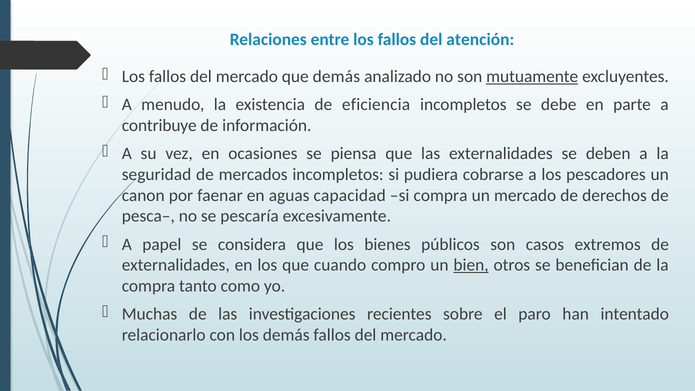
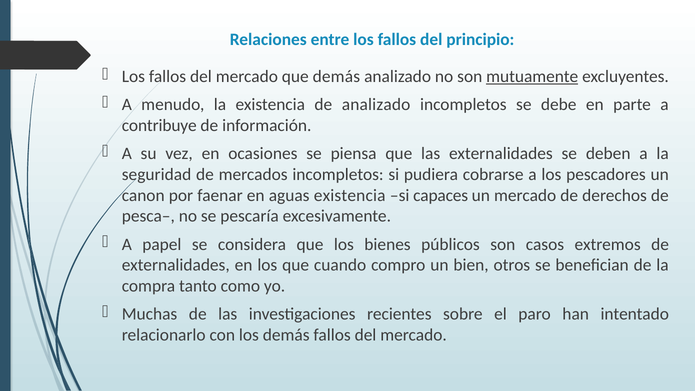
atención: atención -> principio (480, 39)
de eficiencia: eficiencia -> analizado (376, 105)
aguas capacidad: capacidad -> existencia (350, 195)
si compra: compra -> capaces (441, 195)
bien underline: present -> none (471, 265)
